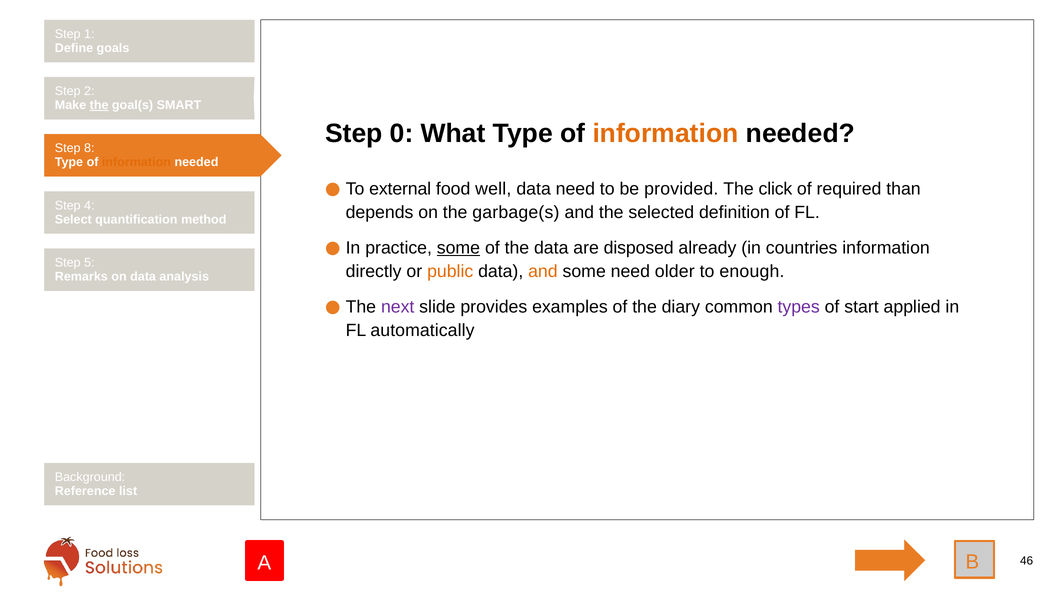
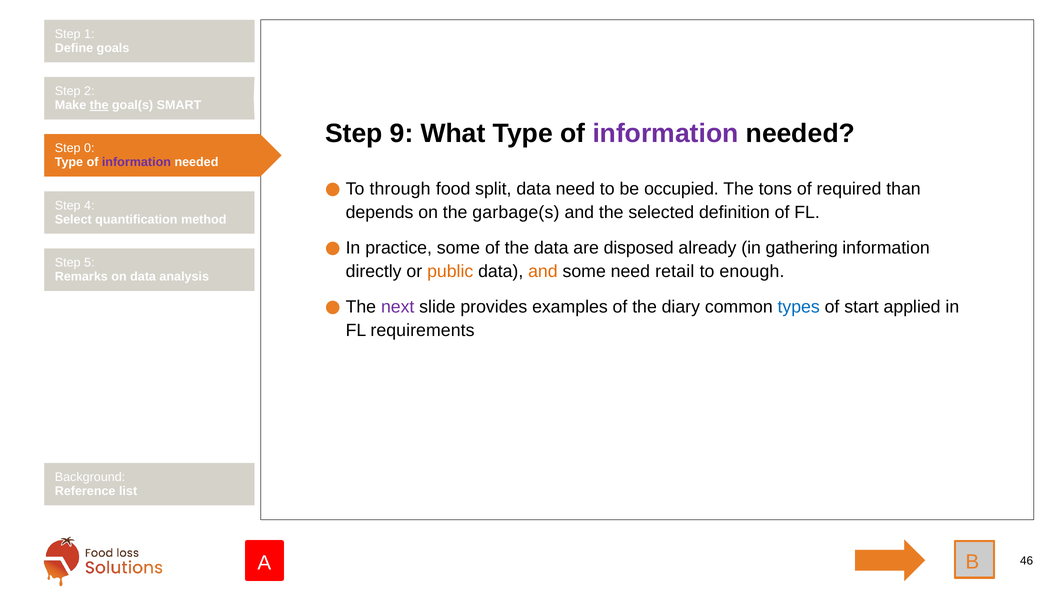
0: 0 -> 9 (402, 134)
information colour: orange -> purple (665, 134)
8: 8 -> 0 (89, 148)
information colour: orange -> purple (136, 162)
external: external -> through (400, 189)
well: well -> split (493, 189)
provided: provided -> occupied (681, 189)
click: click -> tons (775, 189)
some underline: present -> none (458, 248)
countries: countries -> gathering (802, 248)
older: older -> retail (675, 272)
types colour: purple -> blue (799, 307)
automatically: automatically -> requirements (422, 330)
